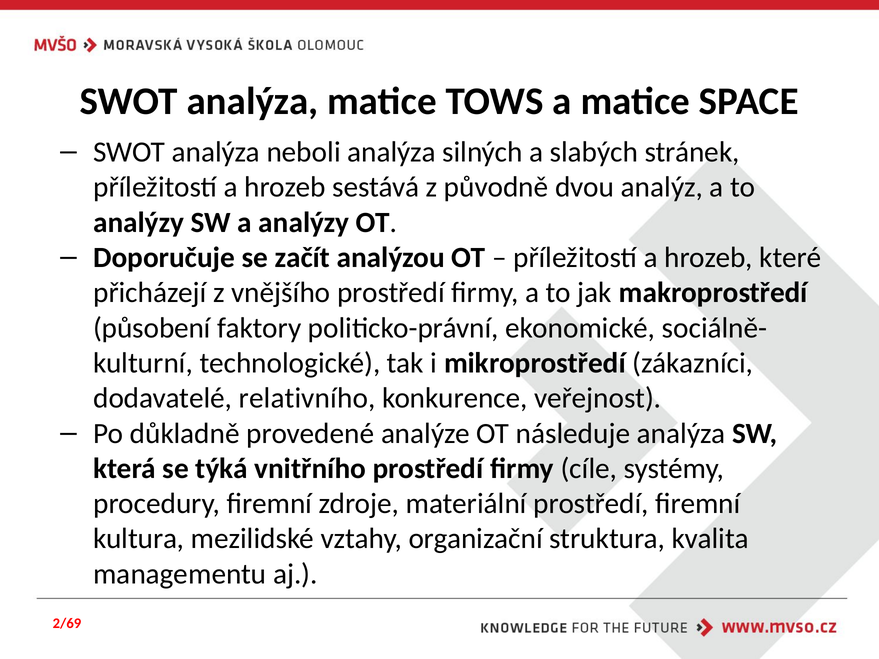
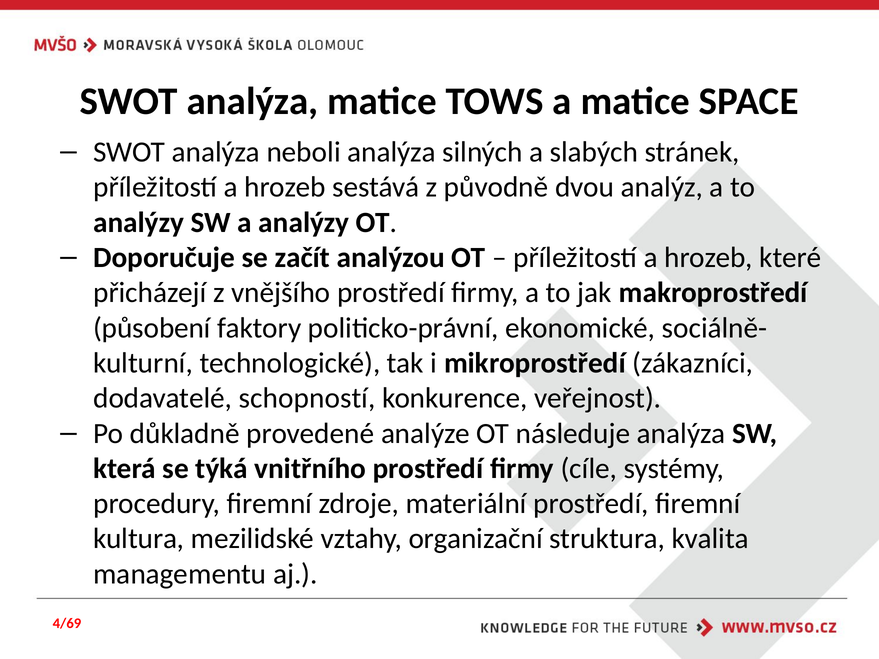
relativního: relativního -> schopností (307, 398)
2/69: 2/69 -> 4/69 (67, 624)
